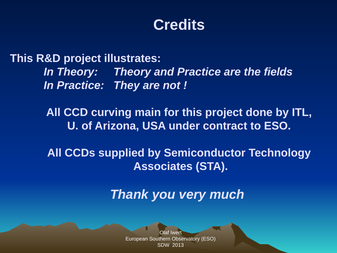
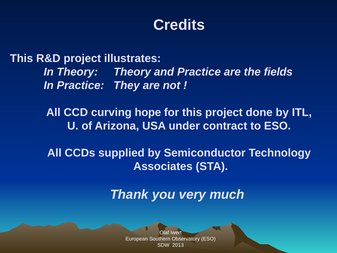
main: main -> hope (148, 112)
